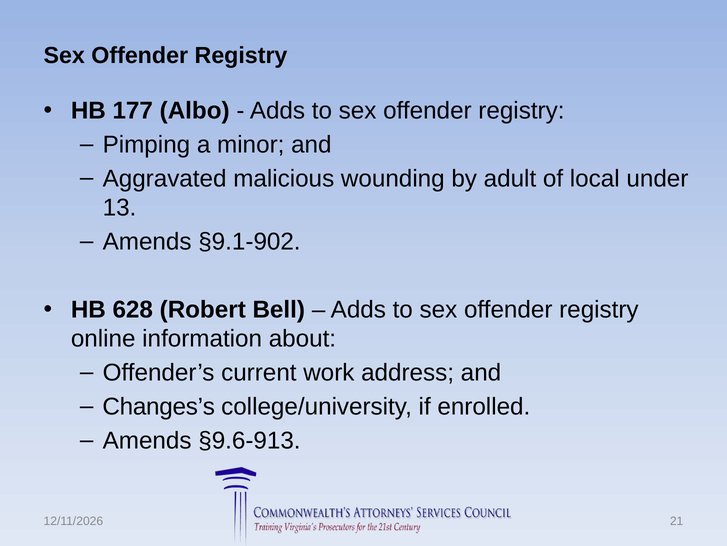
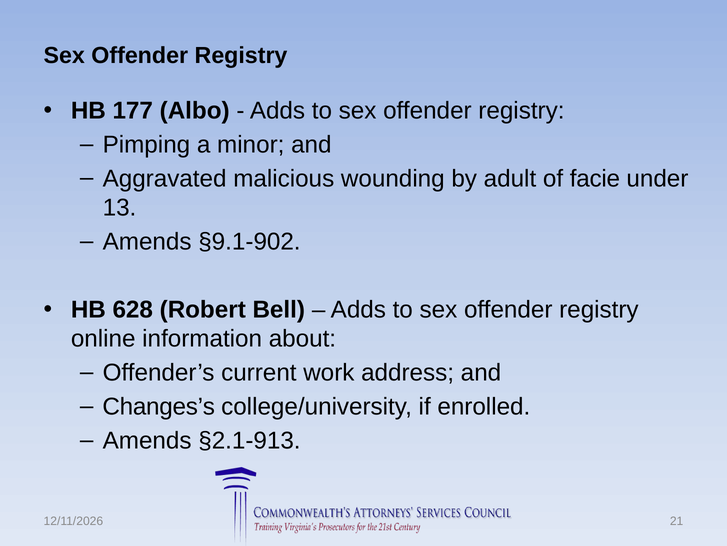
local: local -> facie (595, 179)
§9.6-913: §9.6-913 -> §2.1-913 (249, 440)
